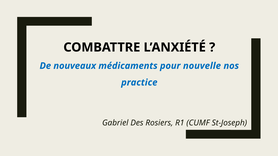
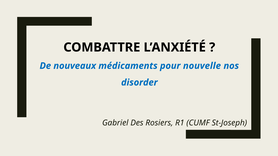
practice: practice -> disorder (139, 83)
